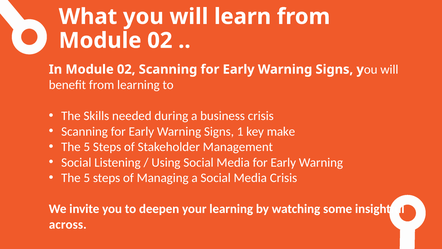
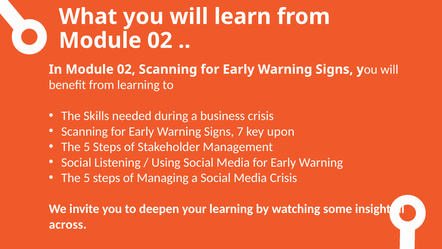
1: 1 -> 7 (240, 131)
make: make -> upon (281, 131)
